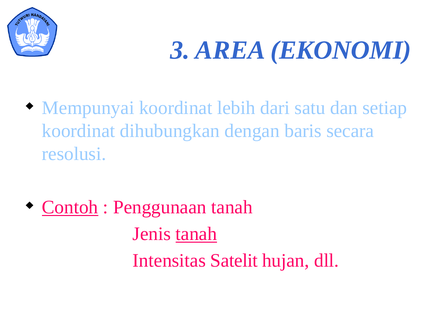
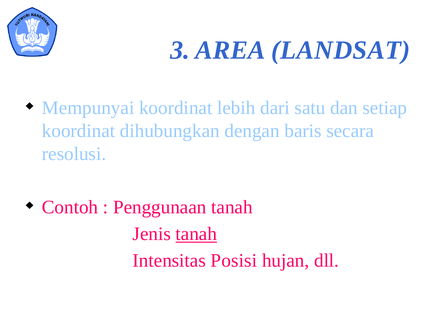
EKONOMI: EKONOMI -> LANDSAT (341, 50)
Contoh underline: present -> none (70, 208)
Satelit: Satelit -> Posisi (234, 261)
